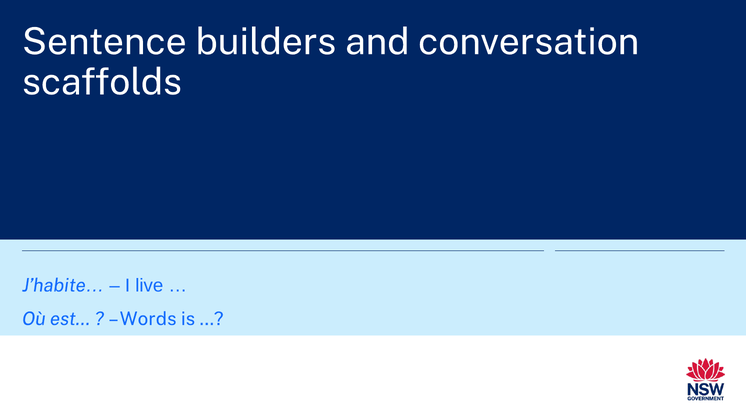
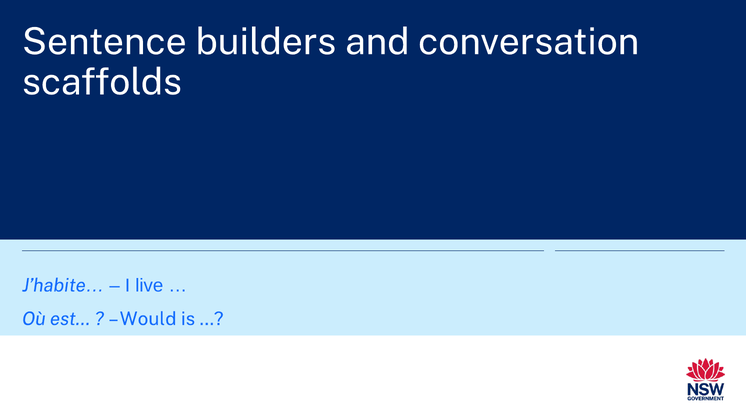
Words: Words -> Would (148, 319)
